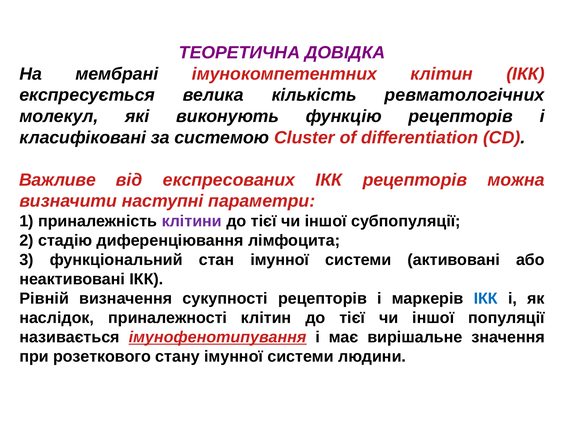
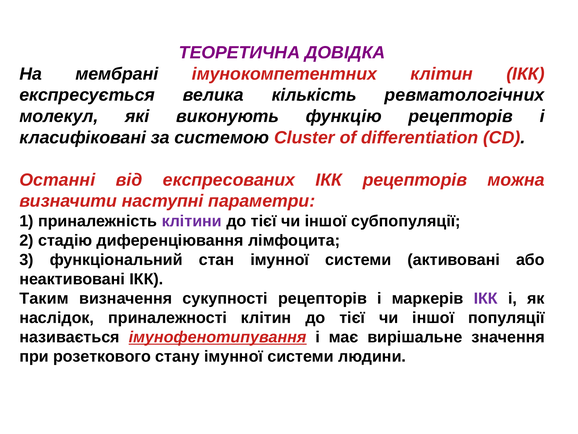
Важливе: Важливе -> Останні (57, 180)
Рівній: Рівній -> Таким (44, 298)
ІКК colour: blue -> purple (486, 298)
